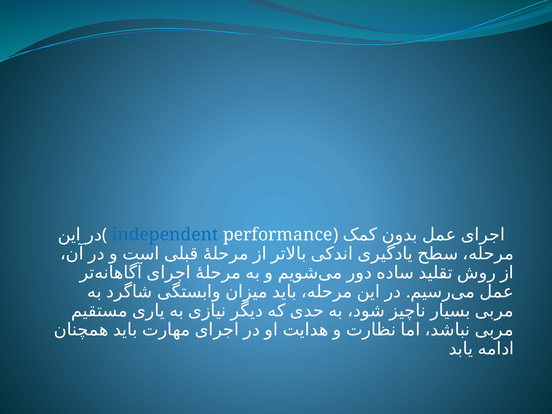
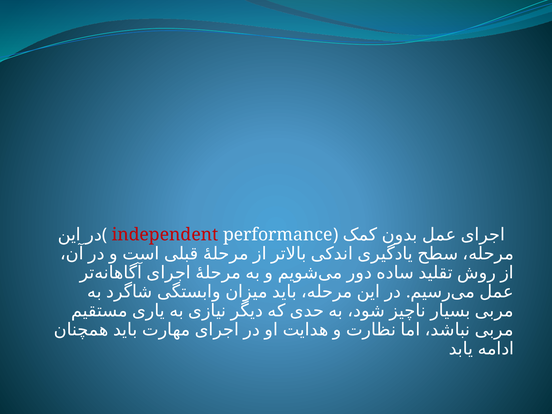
independent colour: blue -> red (165, 235)
